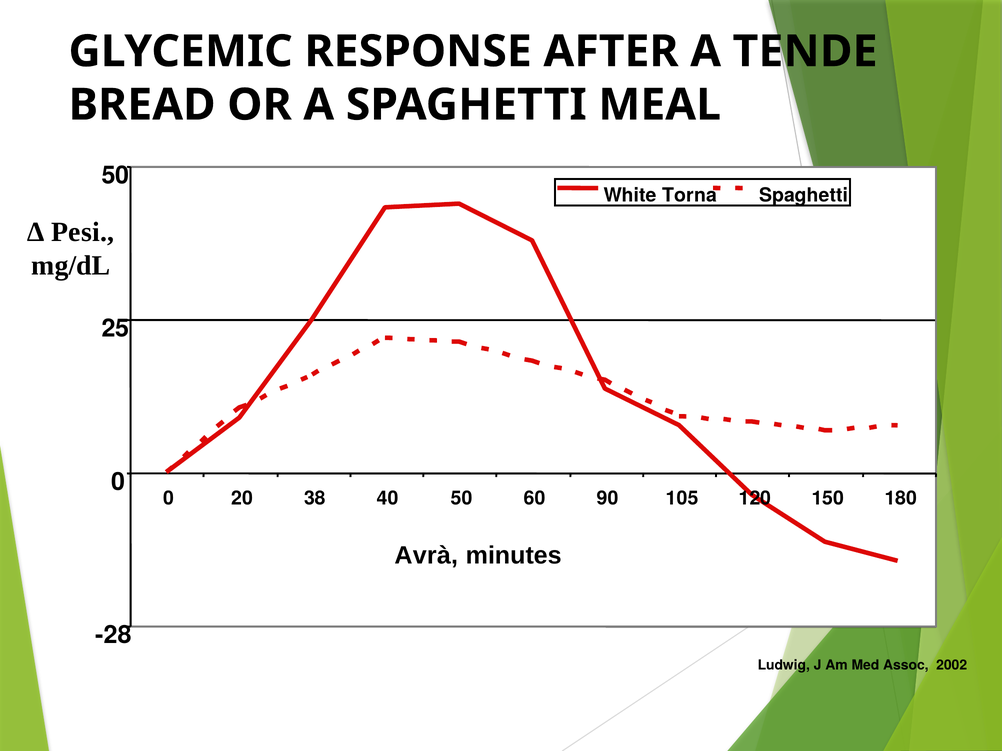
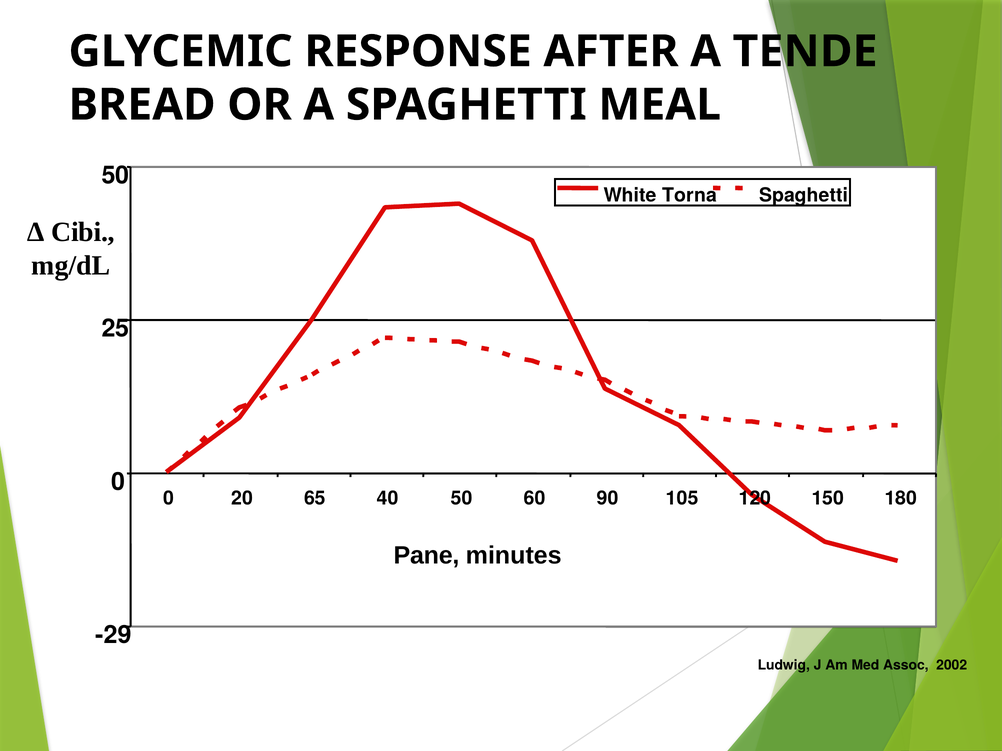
Pesi: Pesi -> Cibi (83, 232)
38: 38 -> 65 (315, 499)
Avrà: Avrà -> Pane (426, 556)
-28: -28 -> -29 (113, 636)
